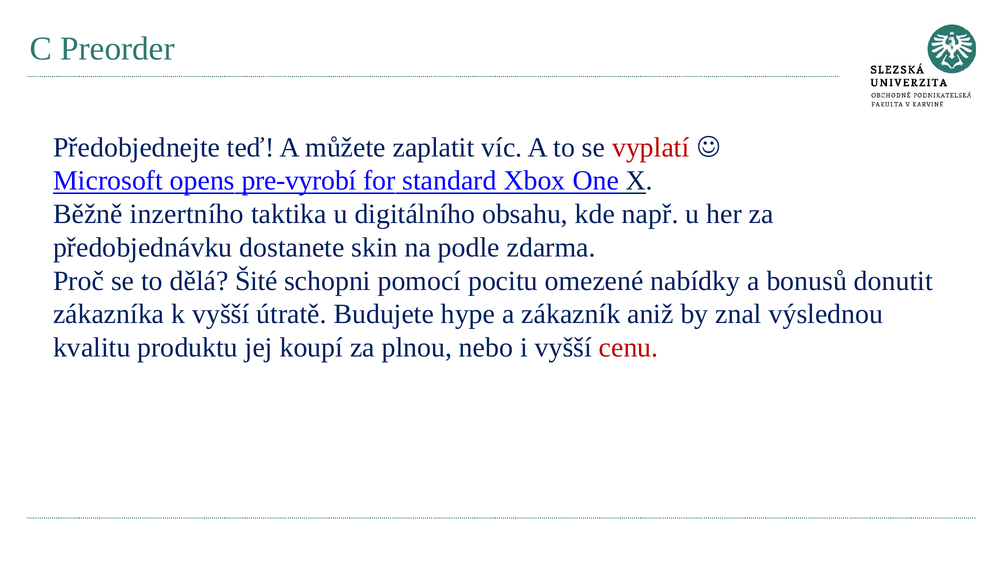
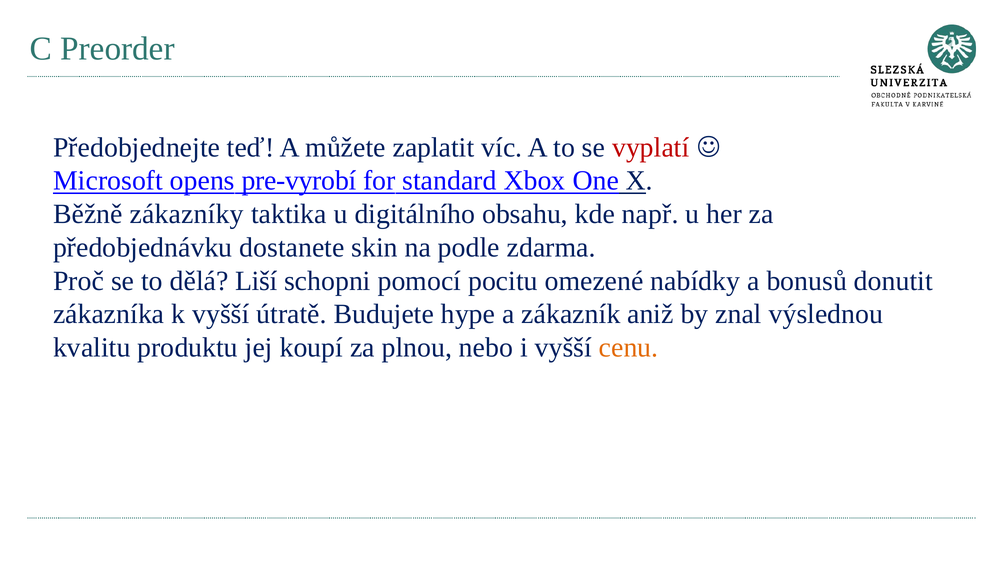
inzertního: inzertního -> zákazníky (187, 214)
Šité: Šité -> Liší (256, 281)
cenu colour: red -> orange (629, 348)
